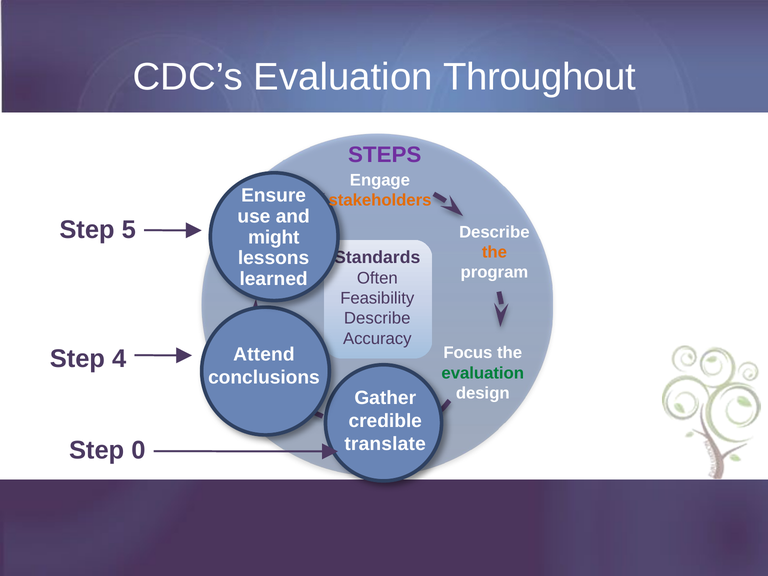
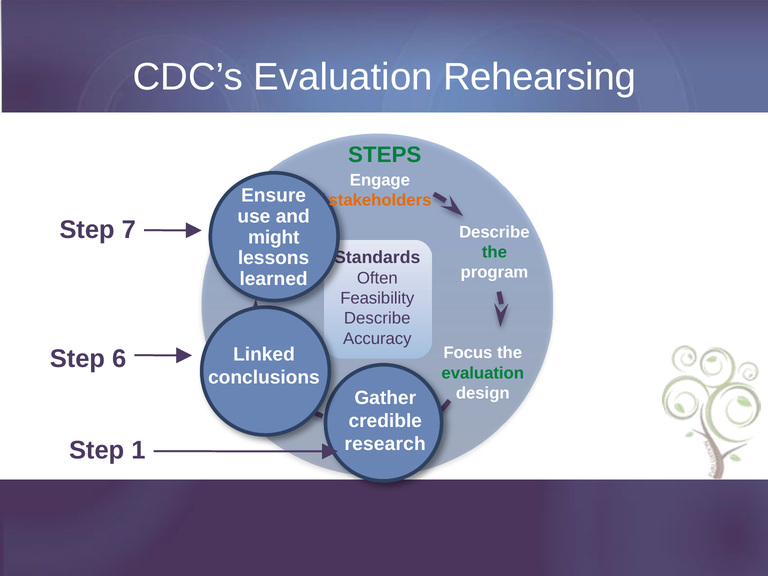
Throughout: Throughout -> Rehearsing (540, 77)
STEPS colour: purple -> green (385, 155)
5: 5 -> 7 (129, 230)
the colour: orange -> green (494, 252)
Attend: Attend -> Linked (264, 354)
4: 4 -> 6 (119, 359)
translate: translate -> research (385, 444)
0: 0 -> 1 (138, 450)
